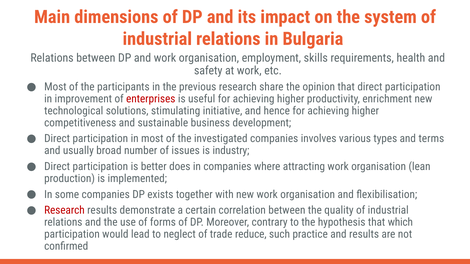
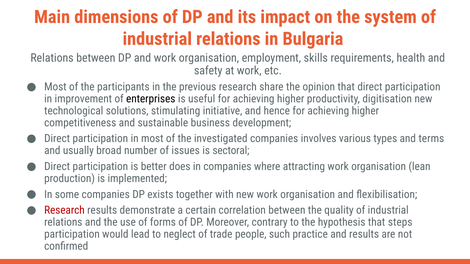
enterprises colour: red -> black (151, 99)
enrichment: enrichment -> digitisation (387, 99)
industry: industry -> sectoral (231, 151)
which: which -> steps (400, 223)
reduce: reduce -> people (251, 235)
